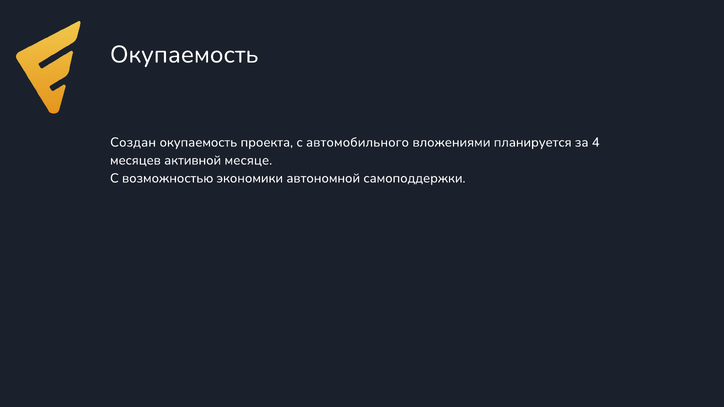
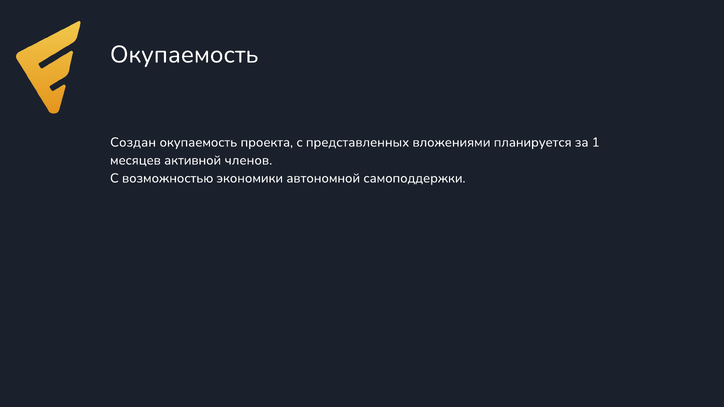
автомобильного: автомобильного -> представленных (358, 142)
4: 4 -> 1 (596, 142)
месяце: месяце -> членов (248, 160)
